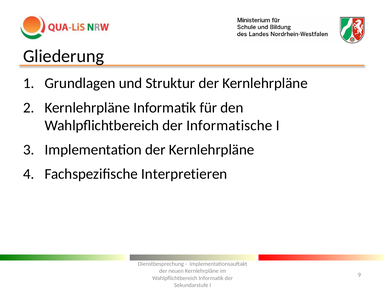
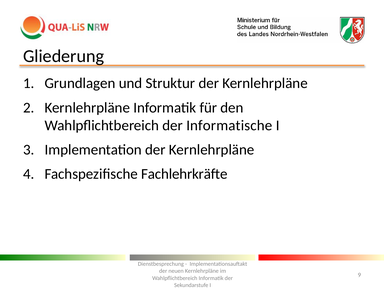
Interpretieren: Interpretieren -> Fachlehrkräfte (184, 174)
